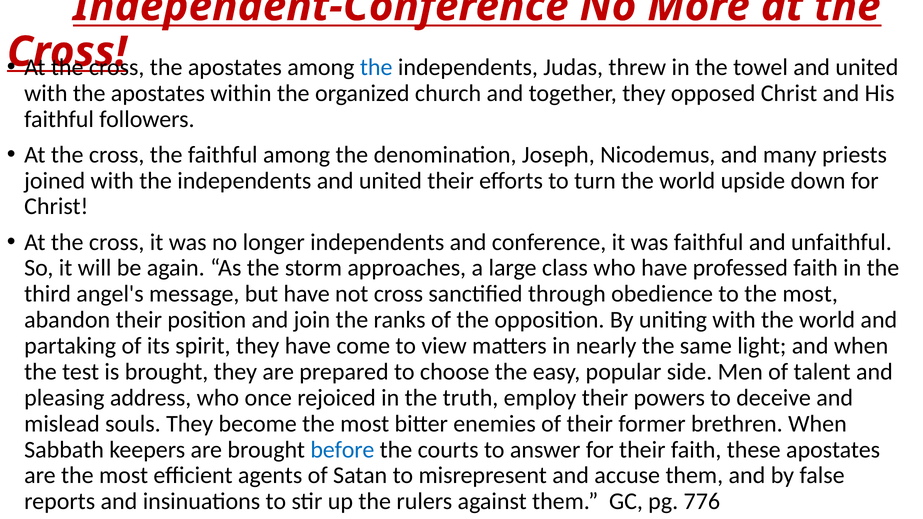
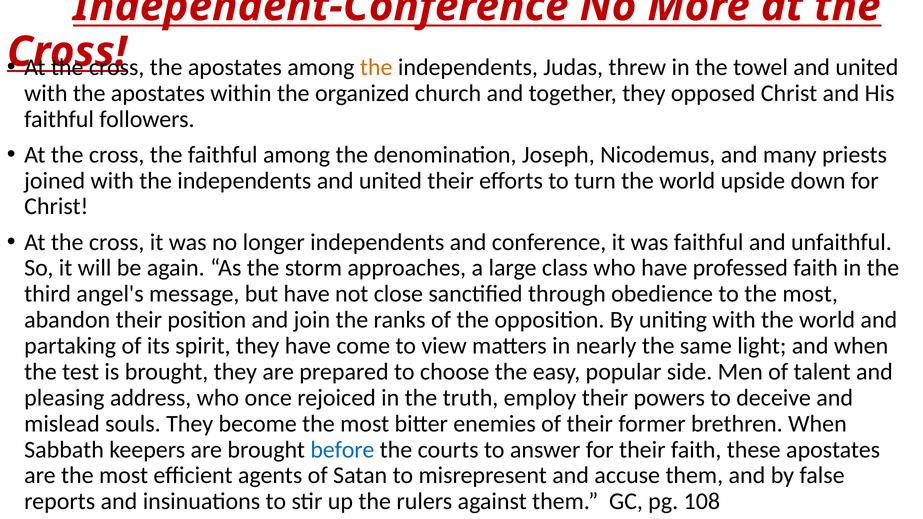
the colour: blue -> orange (376, 67)
not cross: cross -> close (398, 294)
776: 776 -> 108 (702, 502)
